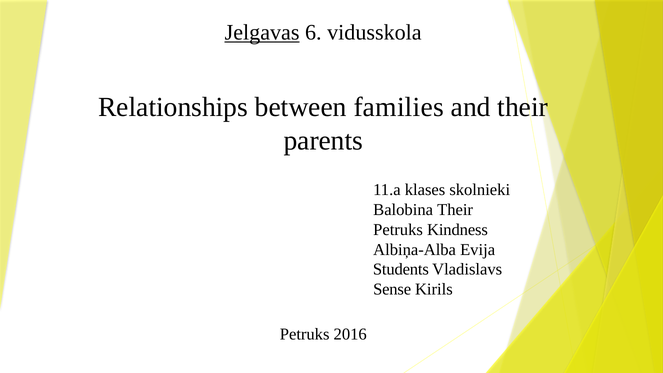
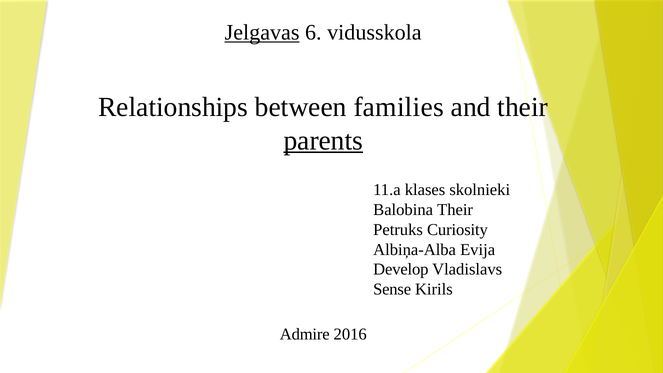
parents underline: none -> present (323, 140)
Kindness: Kindness -> Curiosity (457, 230)
Students: Students -> Develop (401, 269)
Petruks: Petruks -> Admire (305, 334)
